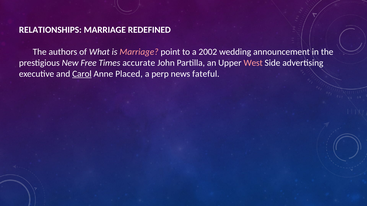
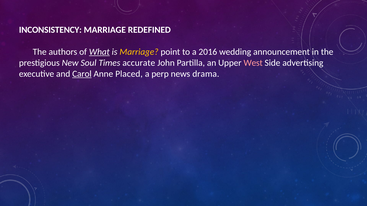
RELATIONSHIPS: RELATIONSHIPS -> INCONSISTENCY (50, 30)
What underline: none -> present (99, 52)
Marriage colour: pink -> yellow (139, 52)
2002: 2002 -> 2016 (208, 52)
Free: Free -> Soul (89, 63)
fateful: fateful -> drama (206, 74)
